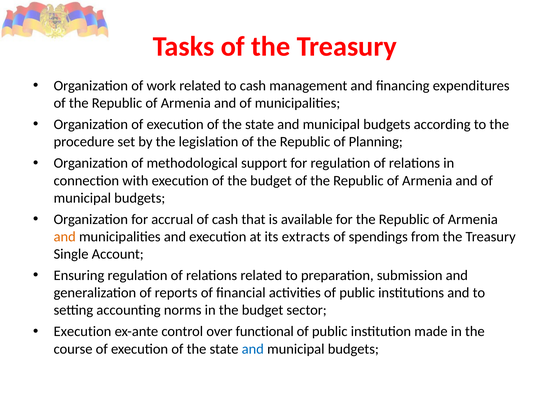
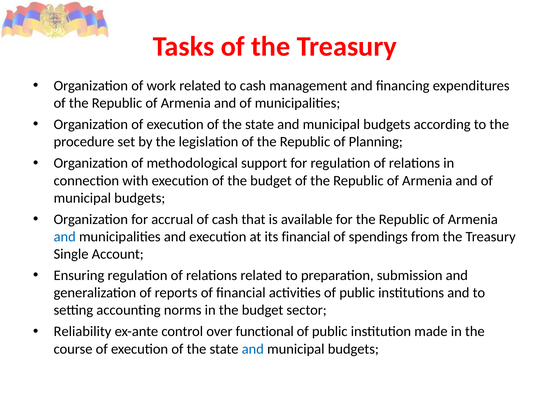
and colour: orange -> blue (65, 237)
its extracts: extracts -> financial (306, 237)
Execution: Execution -> Reliability (82, 332)
